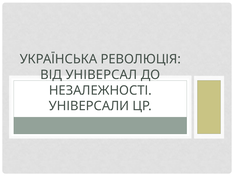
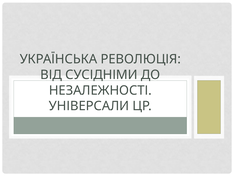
УНІВЕРСАЛ: УНІВЕРСАЛ -> СУСІДНІМИ (101, 75)
